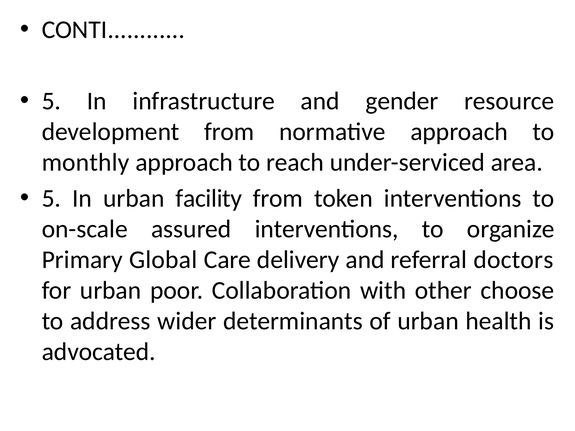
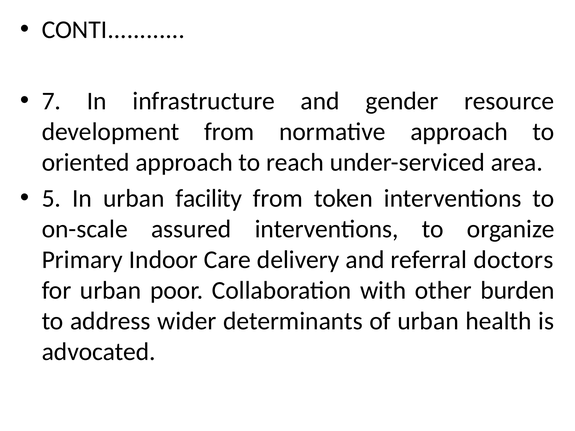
5: 5 -> 7 (51, 101)
monthly: monthly -> oriented (86, 163)
Global: Global -> Indoor (163, 260)
choose: choose -> burden (518, 291)
